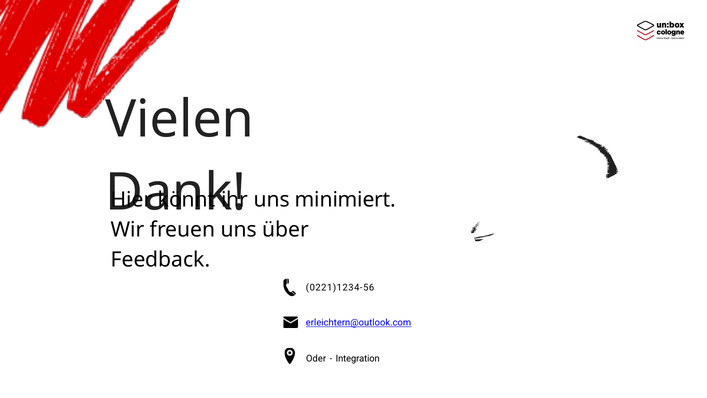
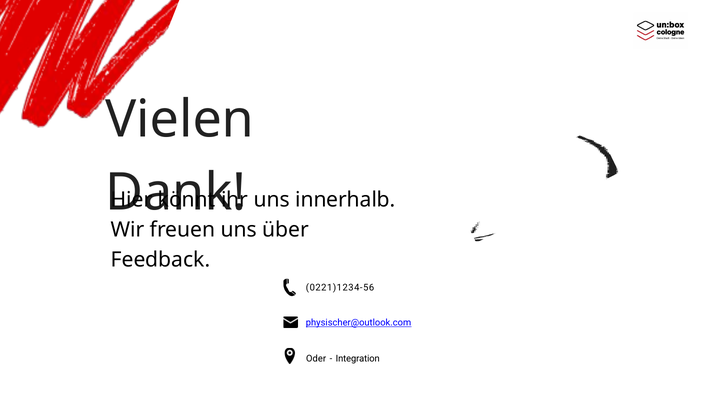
minimiert: minimiert -> innerhalb (345, 200)
erleichtern@outlook.com: erleichtern@outlook.com -> physischer@outlook.com (359, 322)
